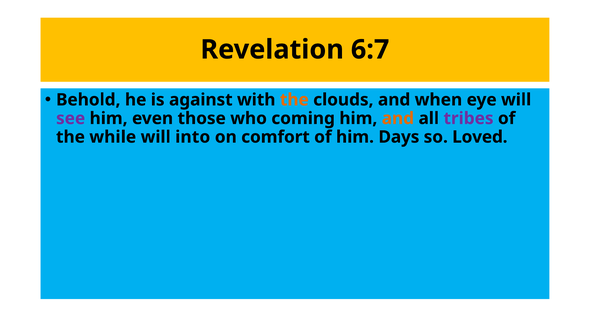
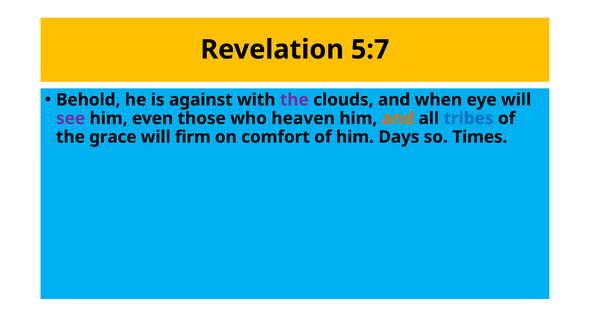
6:7: 6:7 -> 5:7 (370, 50)
the colour: orange -> purple (294, 100)
coming: coming -> heaven (303, 118)
tribes colour: purple -> blue (469, 118)
while: while -> grace (113, 137)
into: into -> firm (193, 137)
Loved: Loved -> Times (480, 137)
